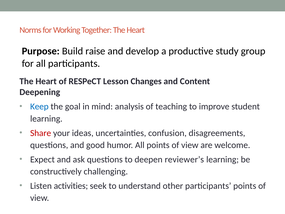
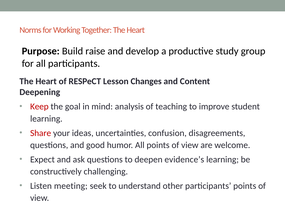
Keep colour: blue -> red (39, 106)
reviewer’s: reviewer’s -> evidence’s (184, 159)
activities: activities -> meeting (71, 186)
